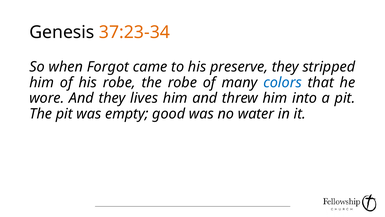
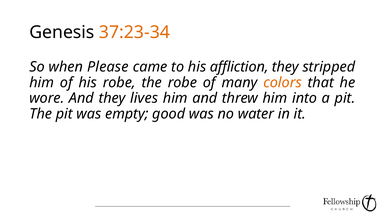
Forgot: Forgot -> Please (108, 67)
preserve: preserve -> affliction (239, 67)
colors colour: blue -> orange (283, 82)
